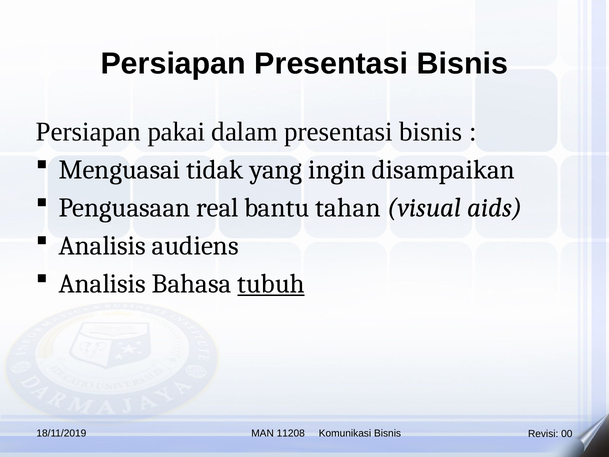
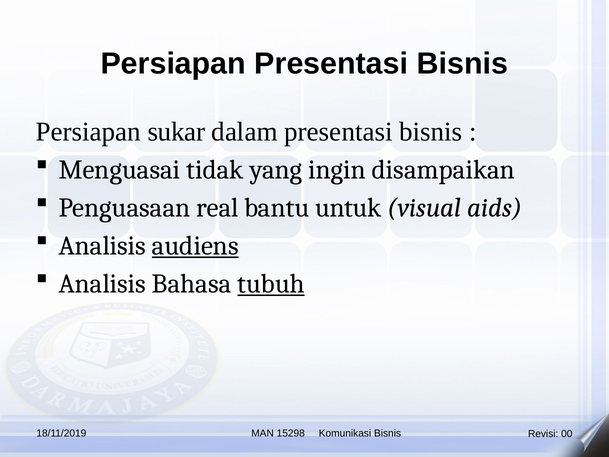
pakai: pakai -> sukar (176, 132)
tahan: tahan -> untuk (348, 208)
audiens underline: none -> present (195, 246)
11208: 11208 -> 15298 (291, 433)
